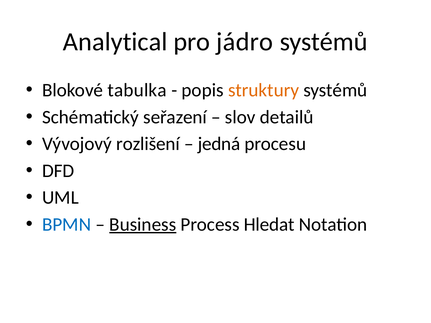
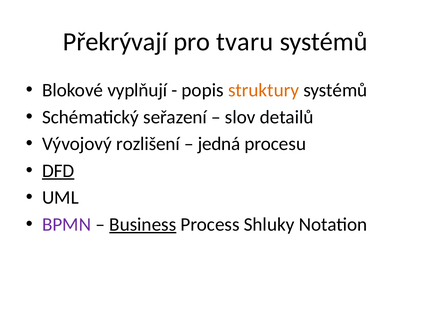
Analytical: Analytical -> Překrývají (115, 42)
jádro: jádro -> tvaru (245, 42)
tabulka: tabulka -> vyplňují (137, 90)
DFD underline: none -> present (58, 171)
BPMN colour: blue -> purple (67, 225)
Hledat: Hledat -> Shluky (269, 225)
